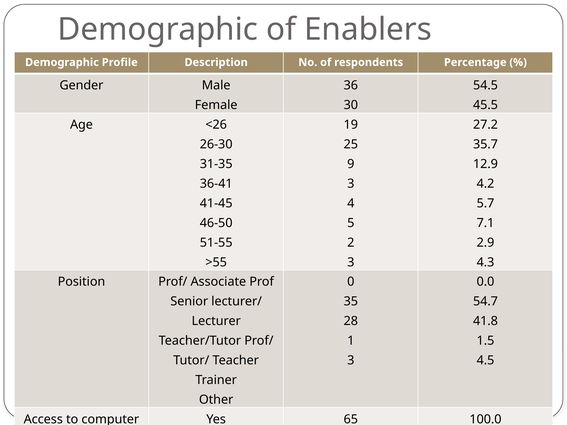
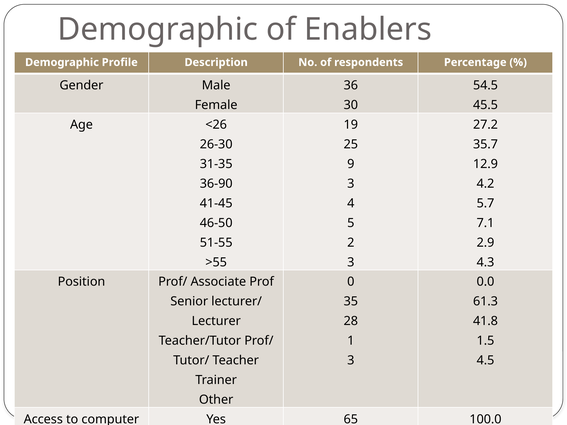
36-41: 36-41 -> 36-90 (216, 184)
54.7: 54.7 -> 61.3 (485, 302)
